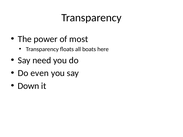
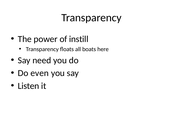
most: most -> instill (79, 39)
Down: Down -> Listen (28, 86)
